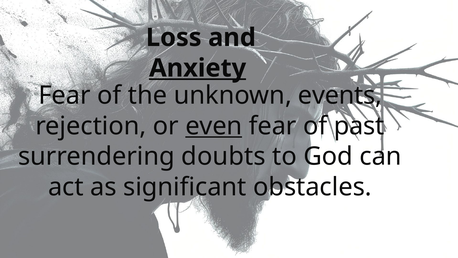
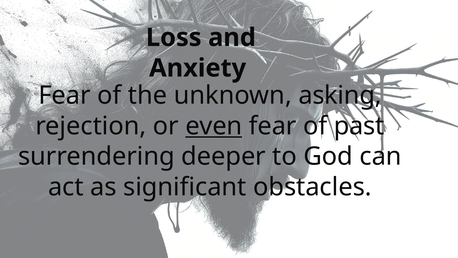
Anxiety underline: present -> none (198, 68)
events: events -> asking (340, 95)
doubts: doubts -> deeper (224, 156)
